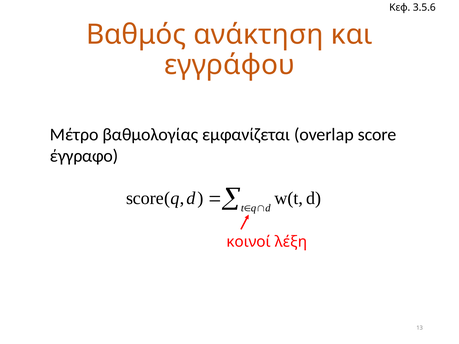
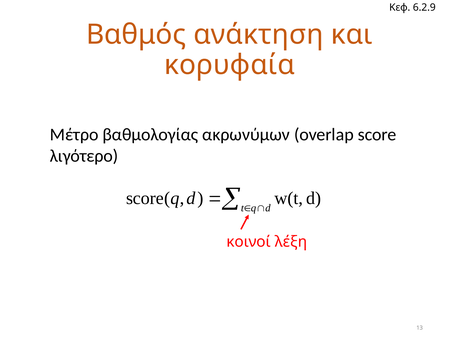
3.5.6: 3.5.6 -> 6.2.9 (424, 7)
εγγράφου: εγγράφου -> κορυφαία (229, 65)
εμφανίζεται: εμφανίζεται -> ακρωνύμων (246, 135)
έγγραφο: έγγραφο -> λιγότερο (84, 156)
